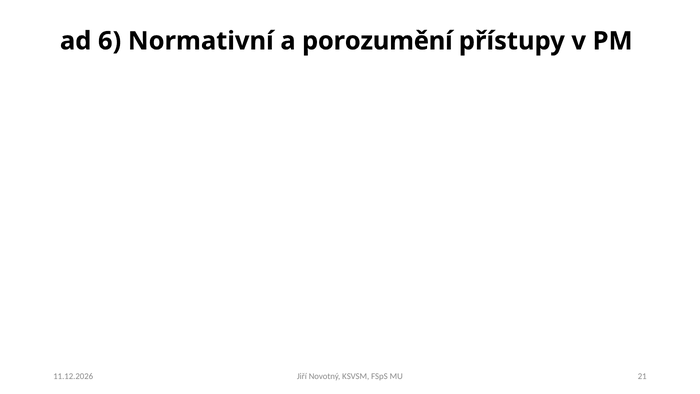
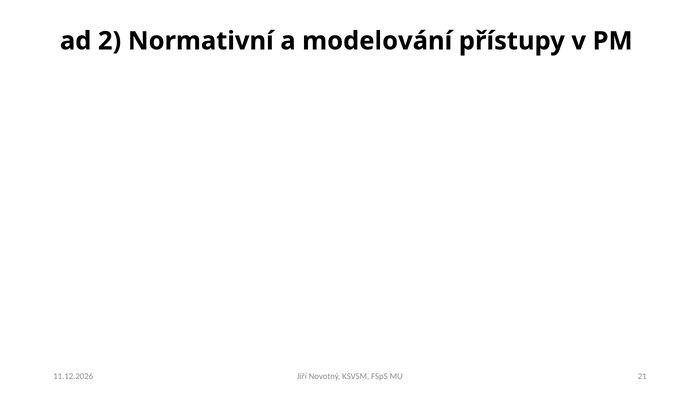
6: 6 -> 2 (110, 41)
porozumění: porozumění -> modelování (377, 41)
